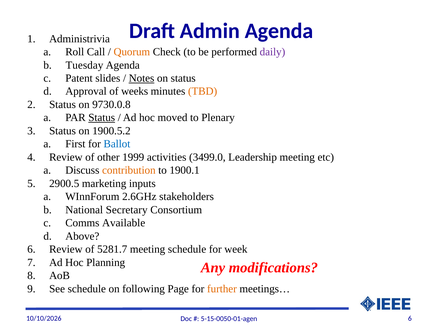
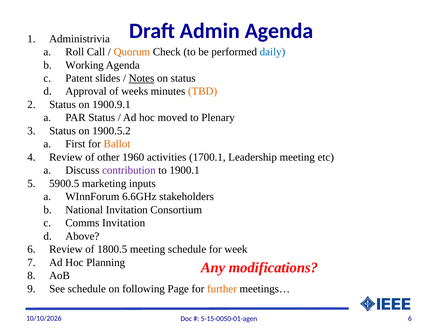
daily colour: purple -> blue (272, 52)
Tuesday: Tuesday -> Working (85, 65)
9730.0.8: 9730.0.8 -> 1900.9.1 (111, 104)
Status underline: present -> none (102, 118)
Ballot colour: blue -> orange (117, 144)
1999: 1999 -> 1960 (133, 157)
3499.0: 3499.0 -> 1700.1 (207, 157)
contribution colour: orange -> purple (129, 170)
2900.5: 2900.5 -> 5900.5 (64, 183)
2.6GHz: 2.6GHz -> 6.6GHz (139, 196)
National Secretary: Secretary -> Invitation (127, 209)
Comms Available: Available -> Invitation (124, 223)
5281.7: 5281.7 -> 1800.5 (112, 249)
